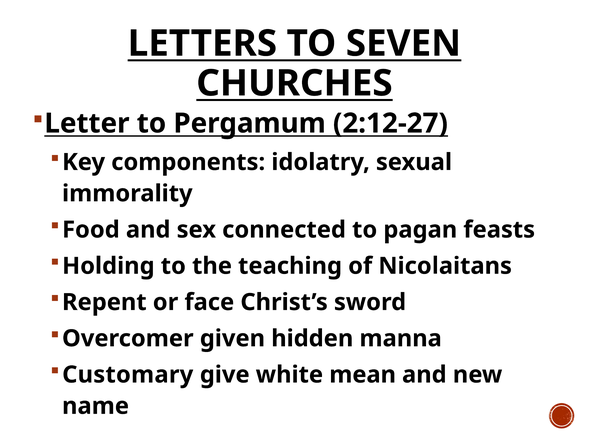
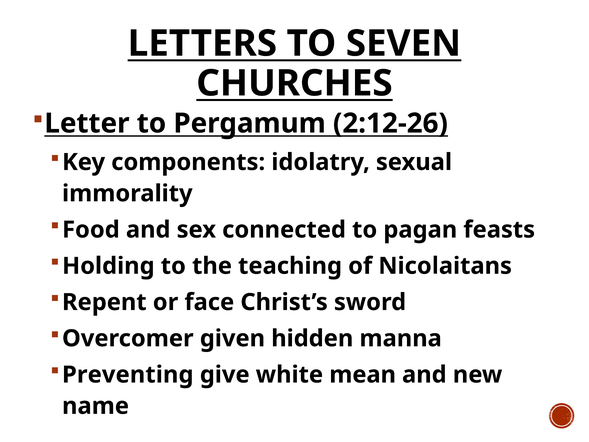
2:12-27: 2:12-27 -> 2:12-26 (390, 123)
Customary: Customary -> Preventing (128, 374)
